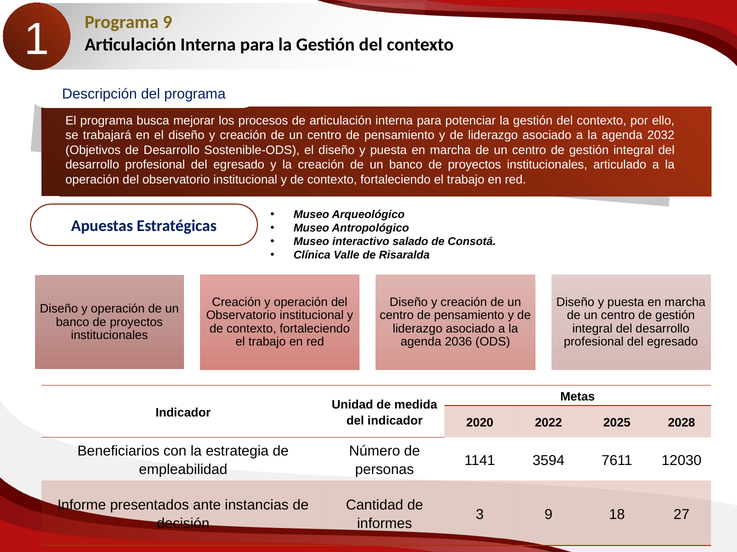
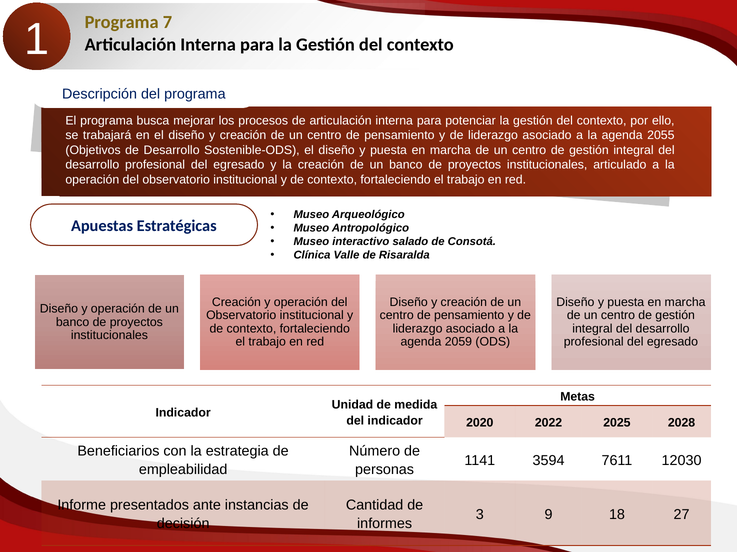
9: 9 -> 7 (167, 22)
2032: 2032 -> 2055 (661, 135)
2036: 2036 -> 2059 (458, 342)
